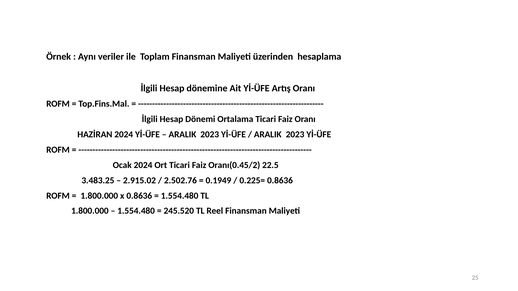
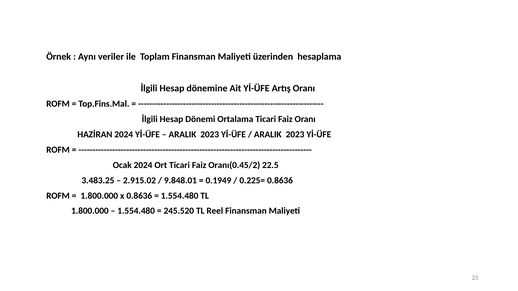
2.502.76: 2.502.76 -> 9.848.01 (180, 181)
